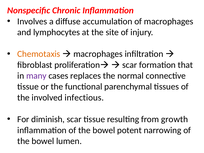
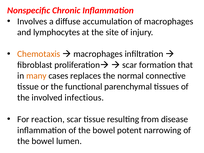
many colour: purple -> orange (36, 76)
diminish: diminish -> reaction (48, 119)
growth: growth -> disease (175, 119)
